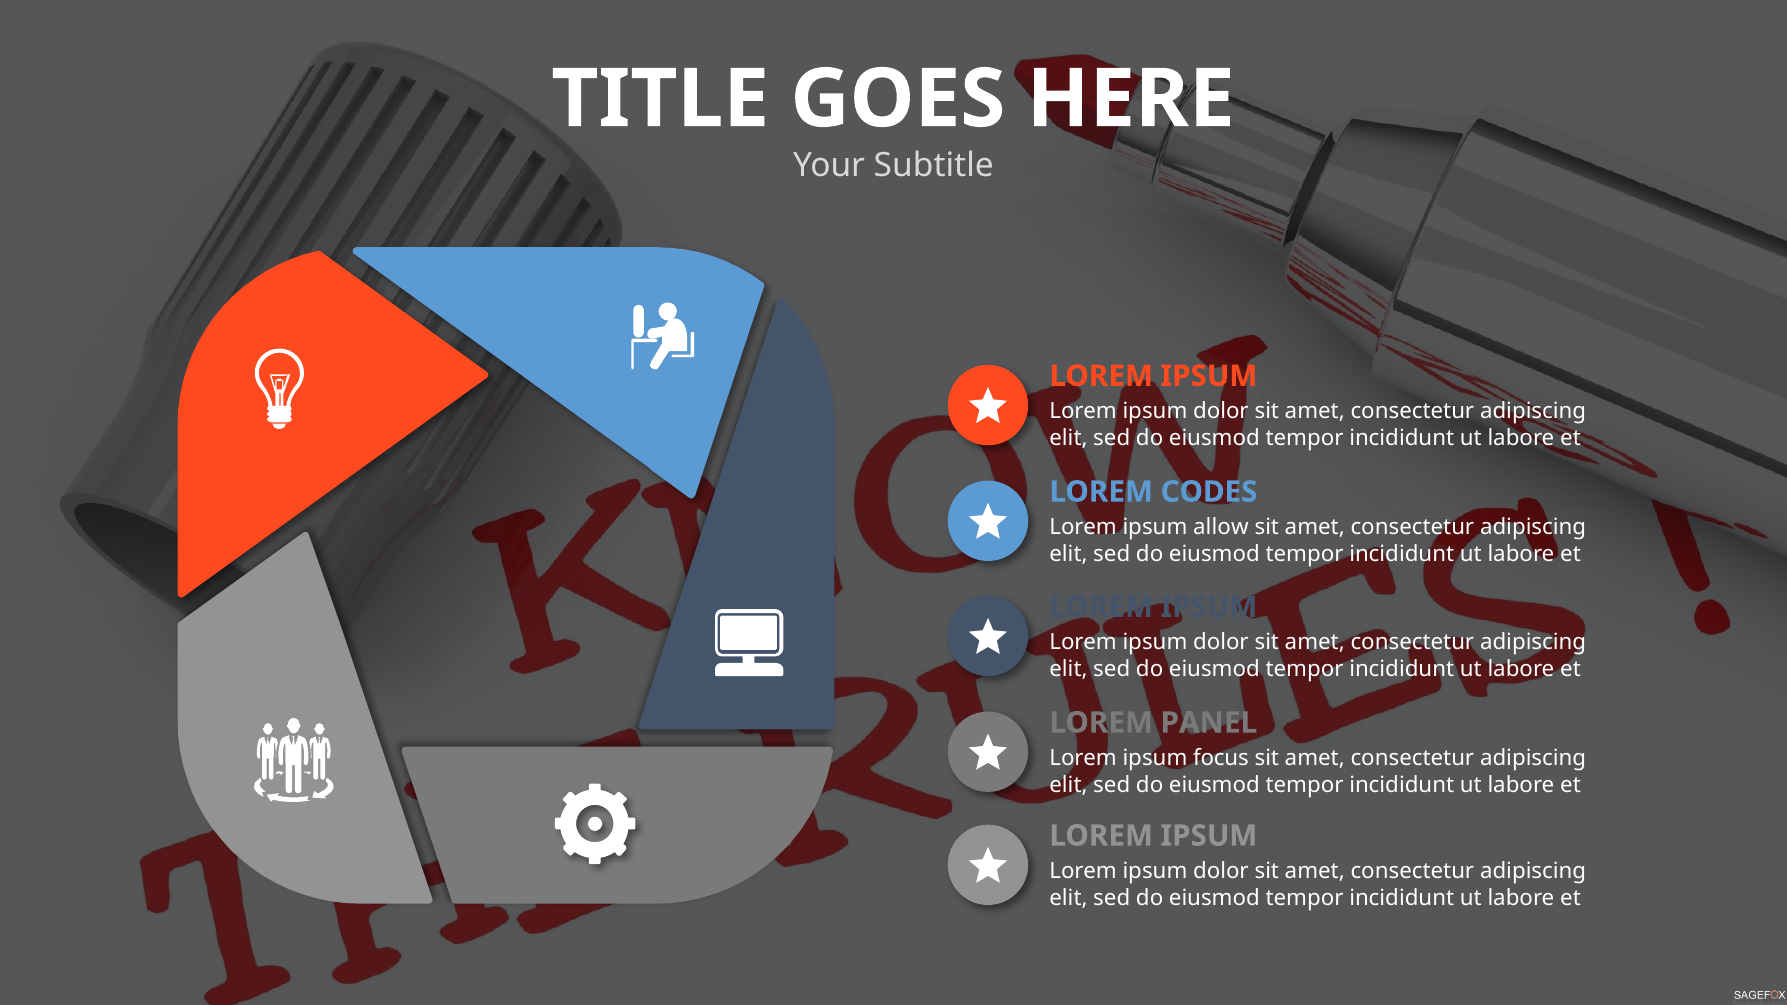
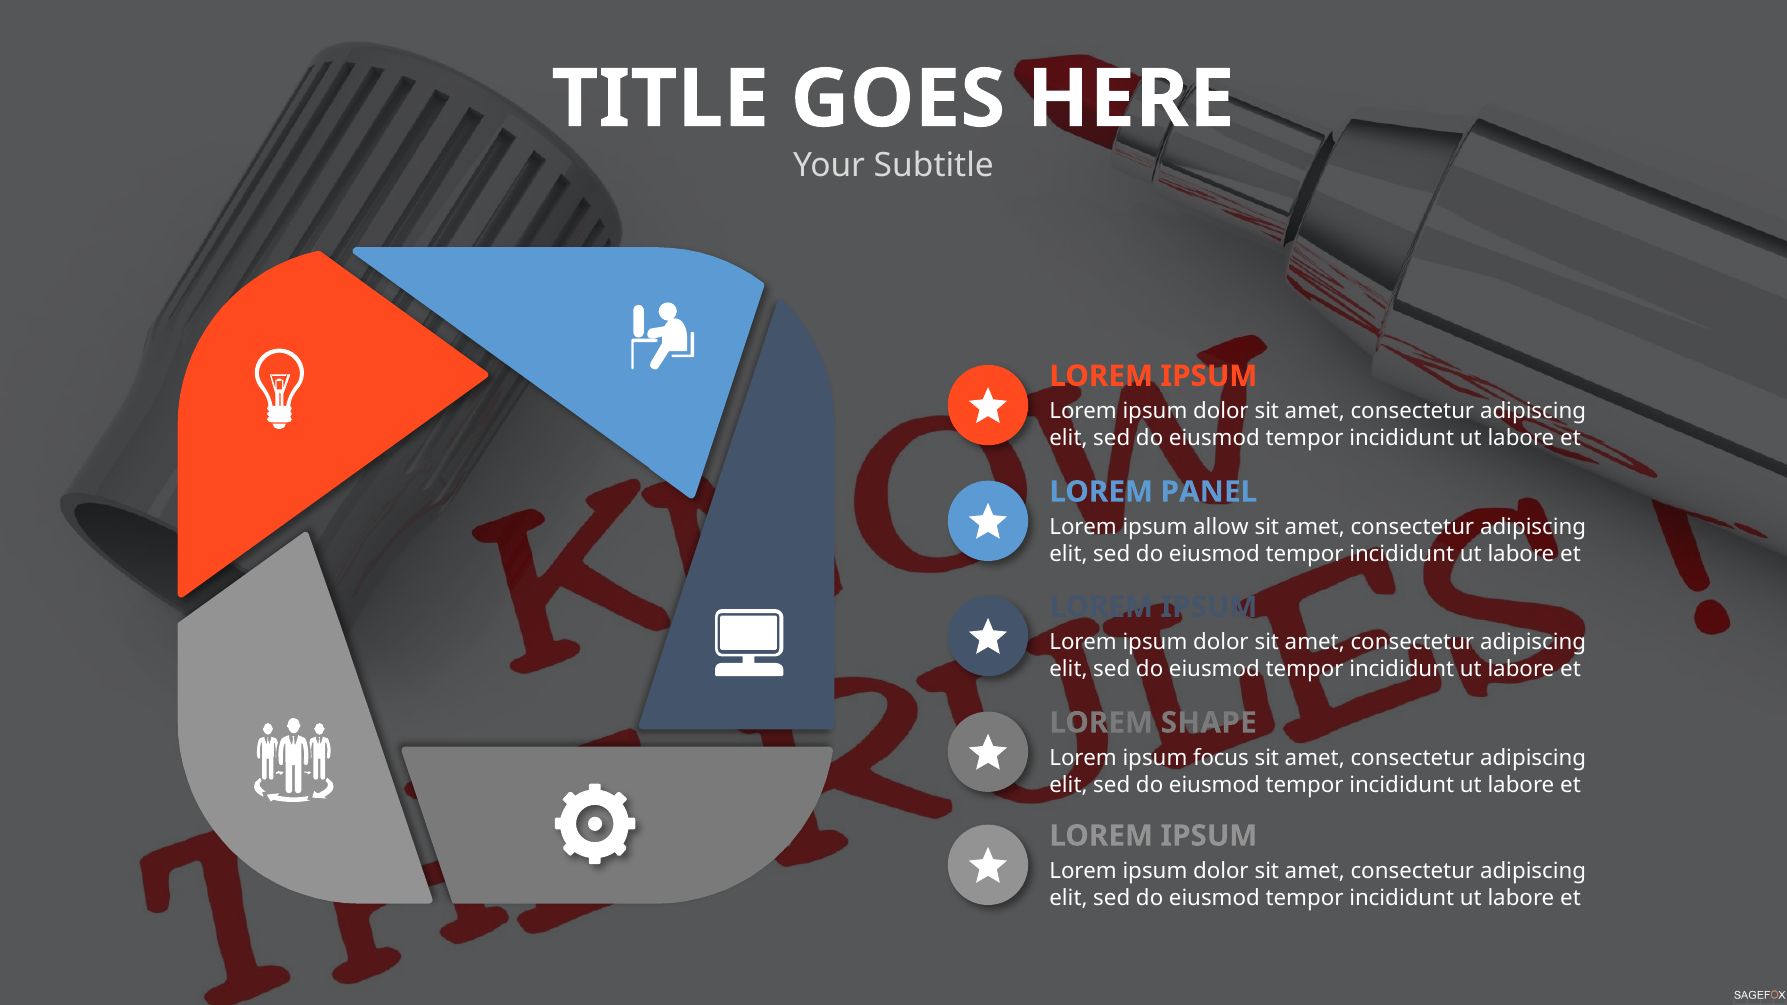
CODES: CODES -> PANEL (1209, 492)
PANEL: PANEL -> SHAPE (1209, 723)
